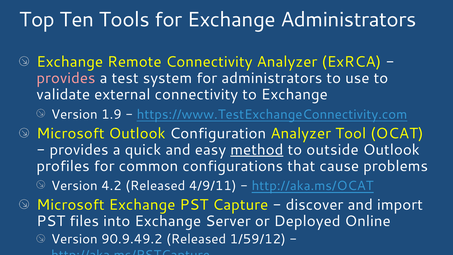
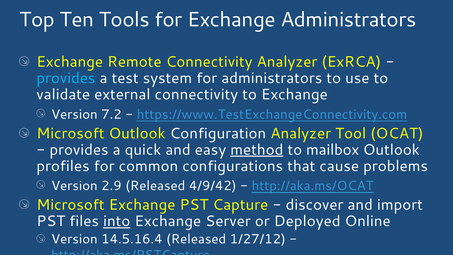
provides colour: pink -> light blue (66, 78)
1.9: 1.9 -> 7.2 (111, 114)
outside: outside -> mailbox (333, 150)
4.2: 4.2 -> 2.9 (111, 186)
4/9/11: 4/9/11 -> 4/9/42 (213, 186)
into underline: none -> present (117, 221)
90.9.49.2: 90.9.49.2 -> 14.5.16.4 (132, 239)
1/59/12: 1/59/12 -> 1/27/12 (258, 239)
